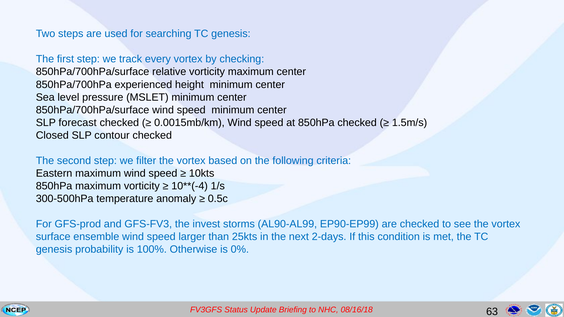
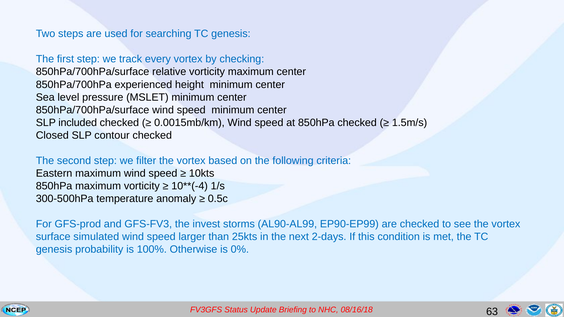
forecast: forecast -> included (78, 123)
ensemble: ensemble -> simulated (96, 237)
